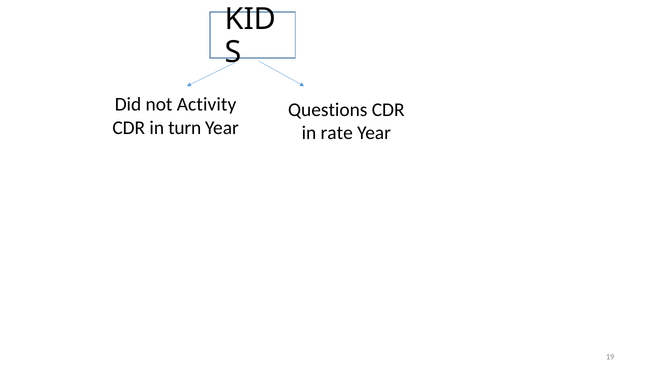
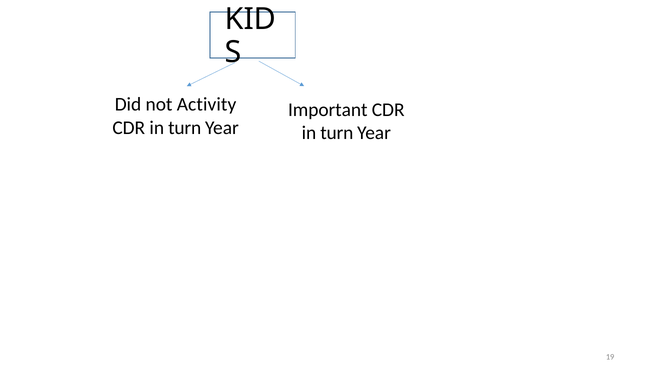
Questions: Questions -> Important (328, 110)
rate: rate -> turn (337, 133)
